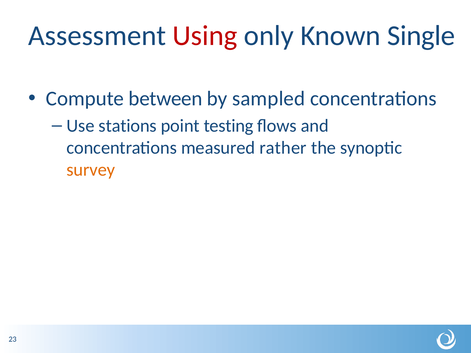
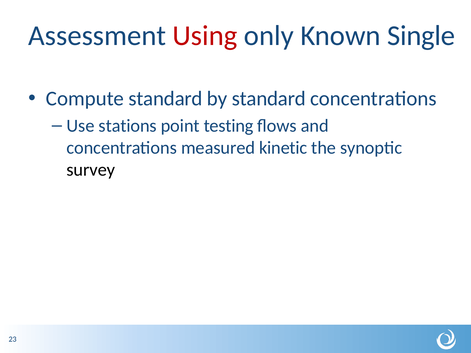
Compute between: between -> standard (166, 99)
by sampled: sampled -> standard (269, 99)
rather: rather -> kinetic (283, 148)
survey colour: orange -> black (91, 170)
